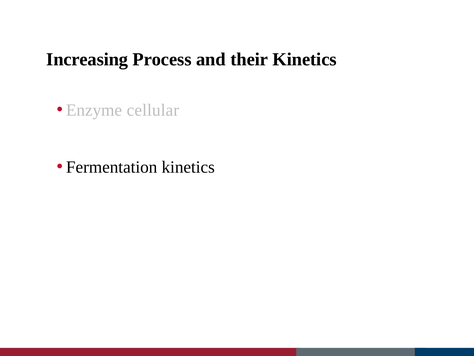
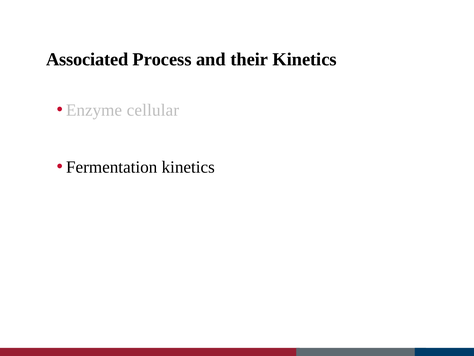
Increasing: Increasing -> Associated (87, 59)
